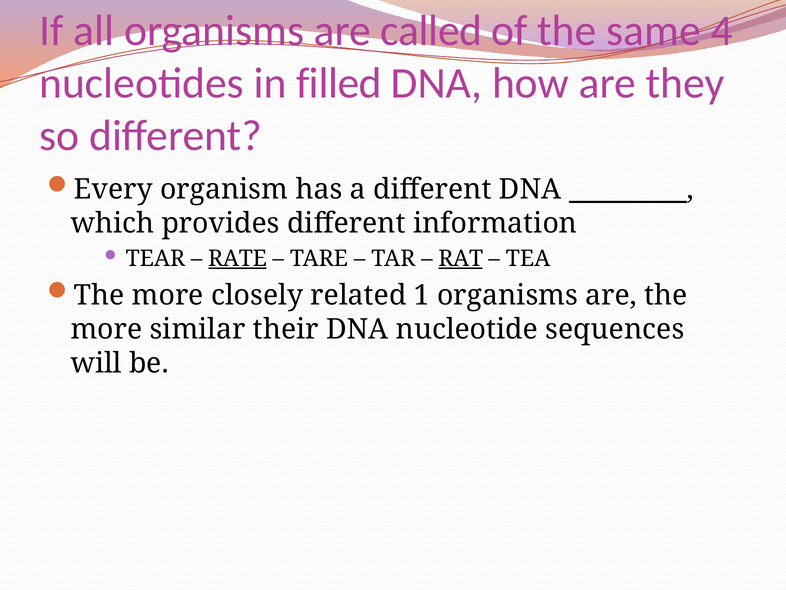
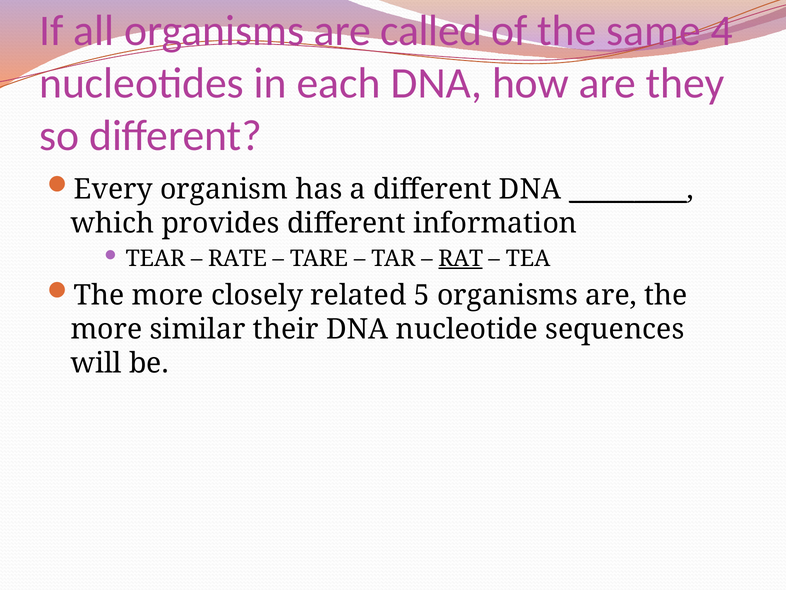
filled: filled -> each (339, 83)
RATE underline: present -> none (238, 258)
1: 1 -> 5 (422, 295)
